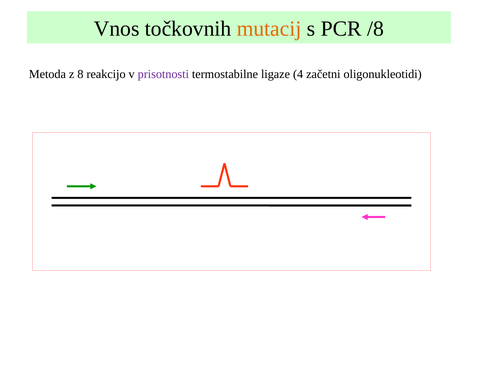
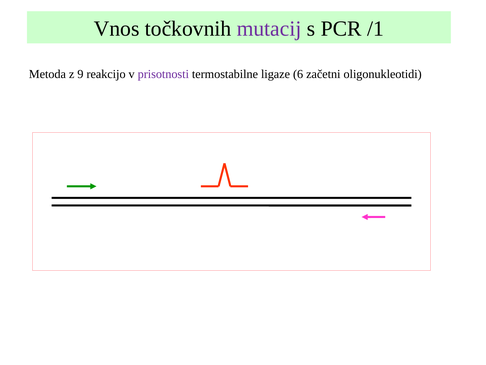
mutacij colour: orange -> purple (269, 29)
/8: /8 -> /1 (376, 29)
8: 8 -> 9 (80, 74)
4: 4 -> 6 (298, 74)
